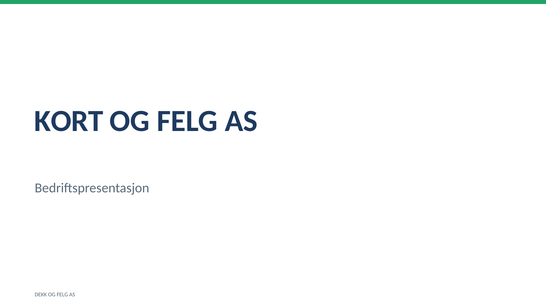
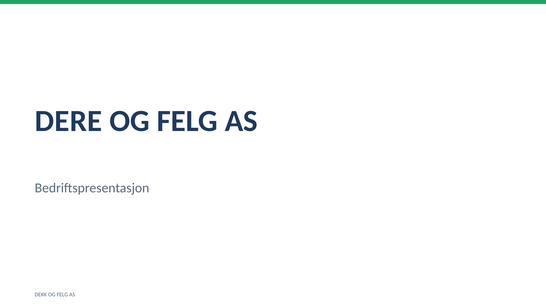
KORT: KORT -> DERE (69, 121)
